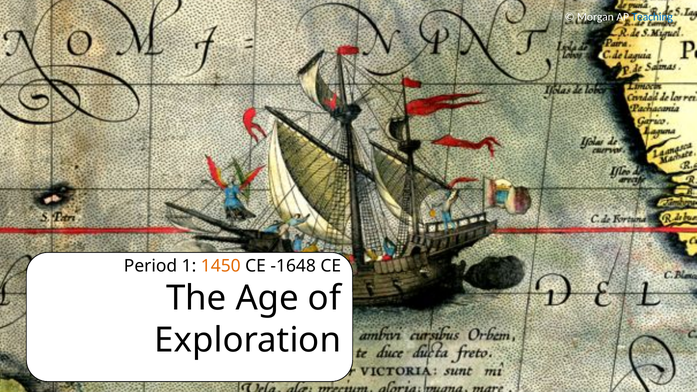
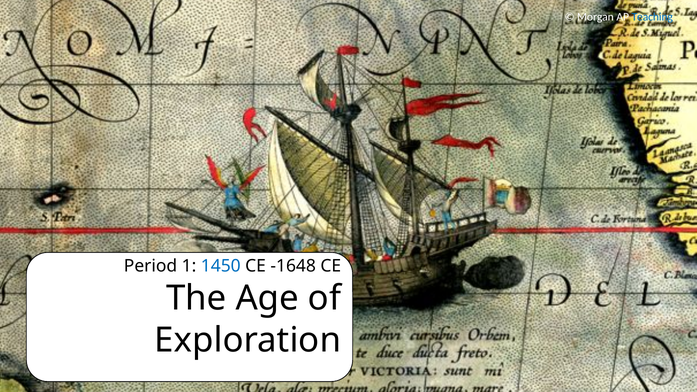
1450 colour: orange -> blue (221, 266)
